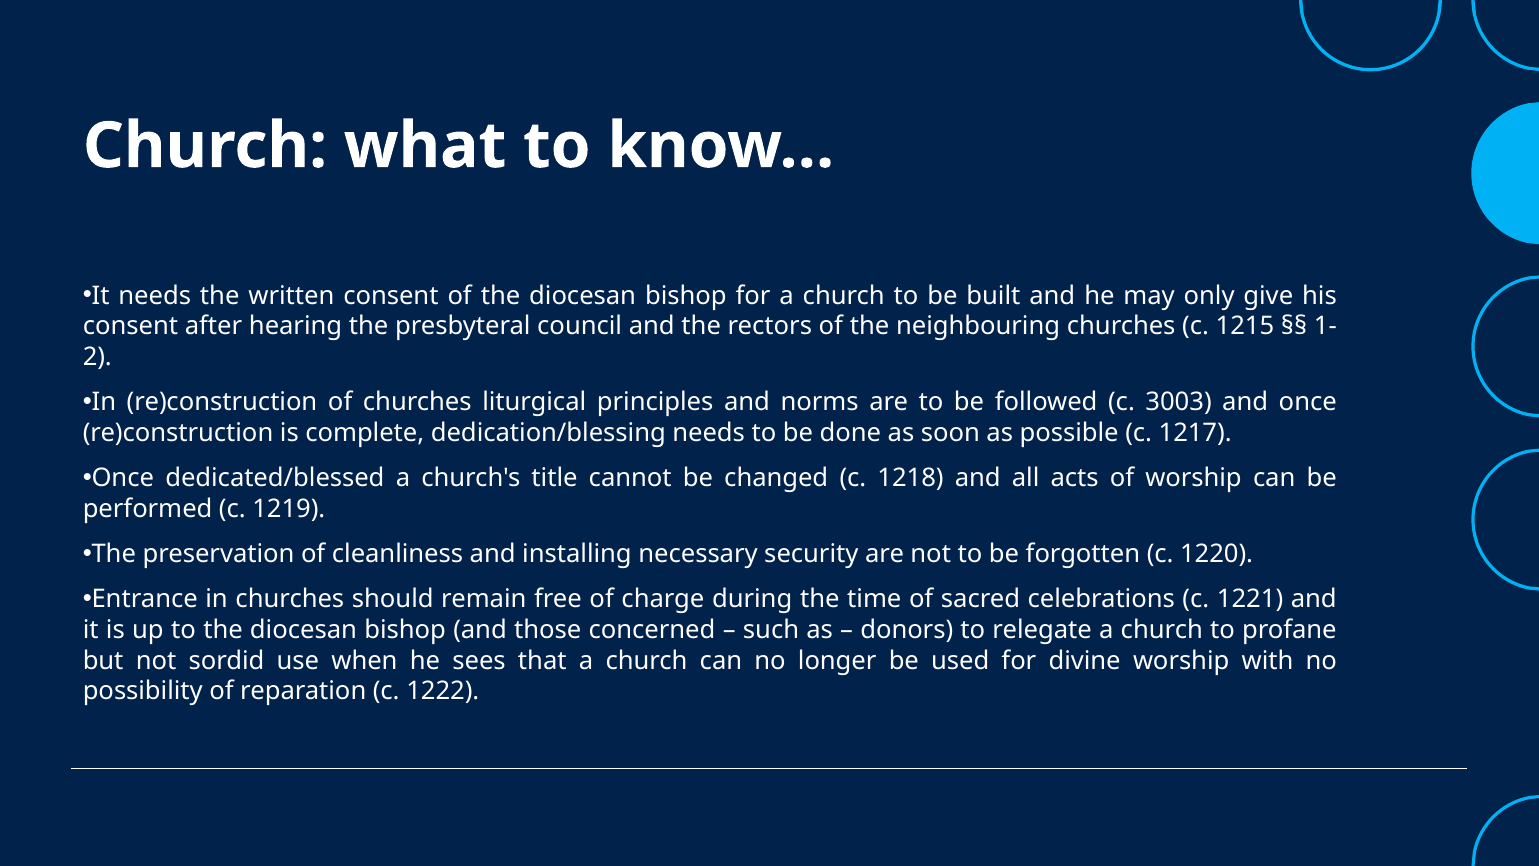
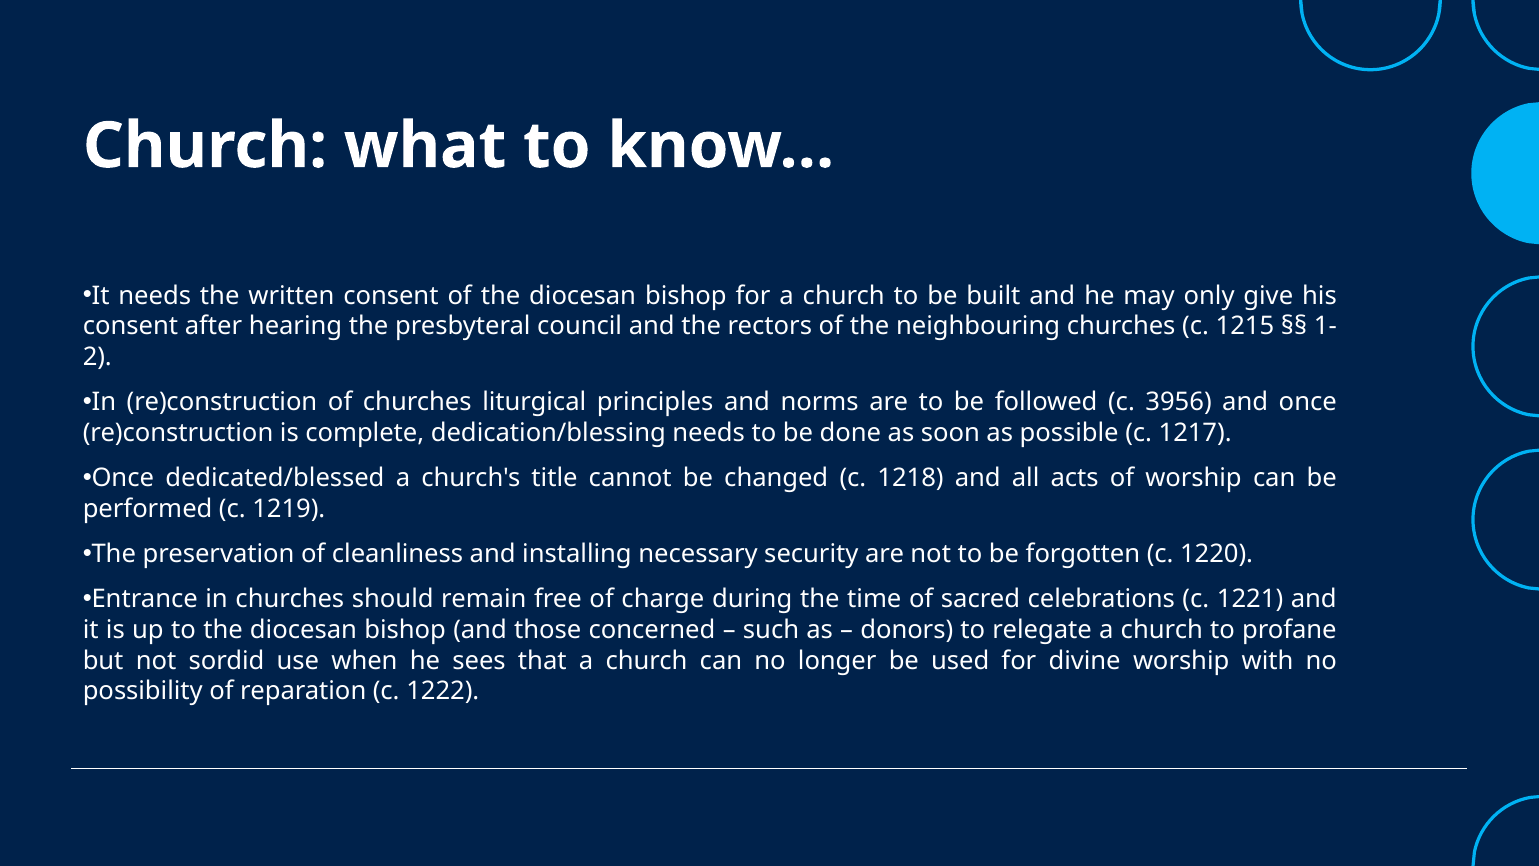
3003: 3003 -> 3956 (1179, 402)
